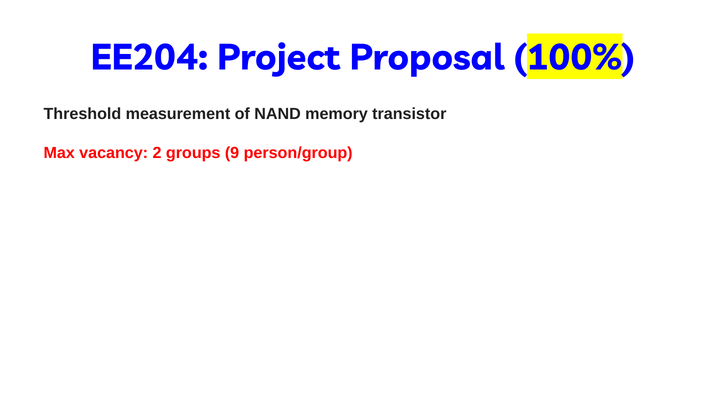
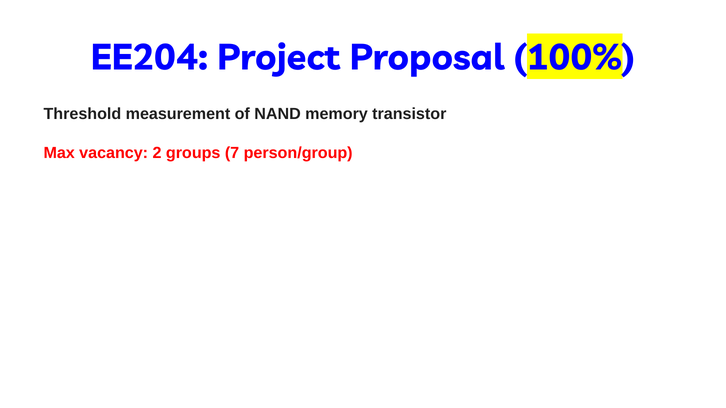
9: 9 -> 7 (232, 153)
